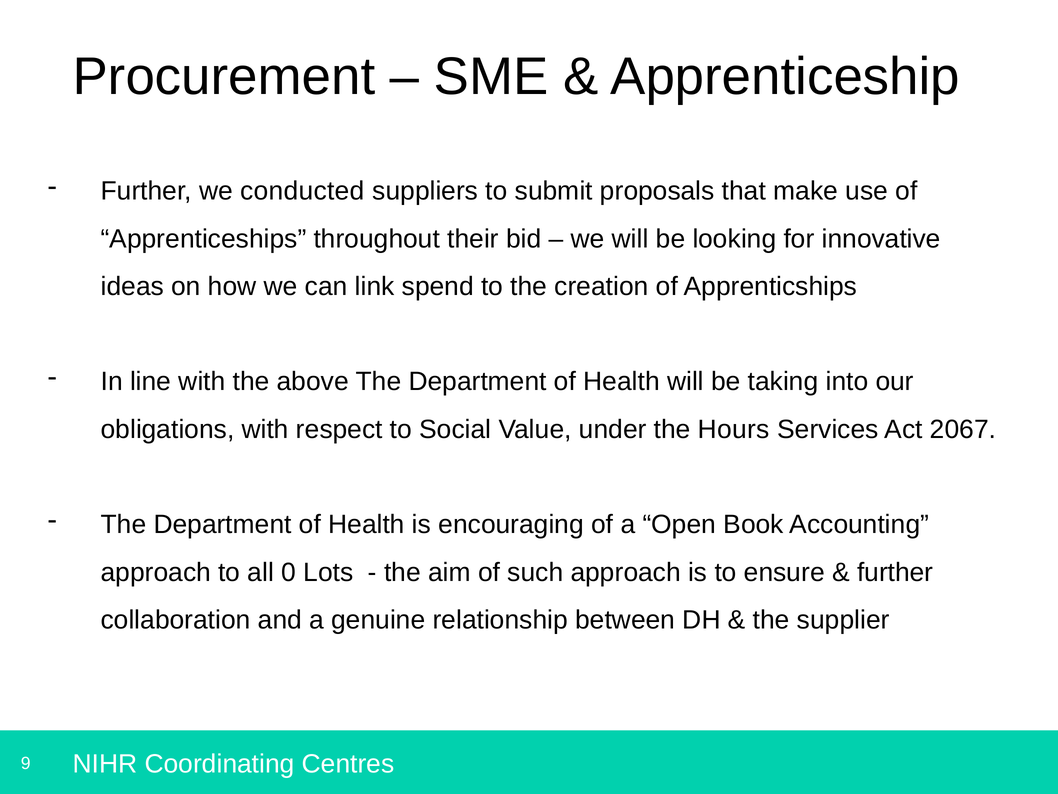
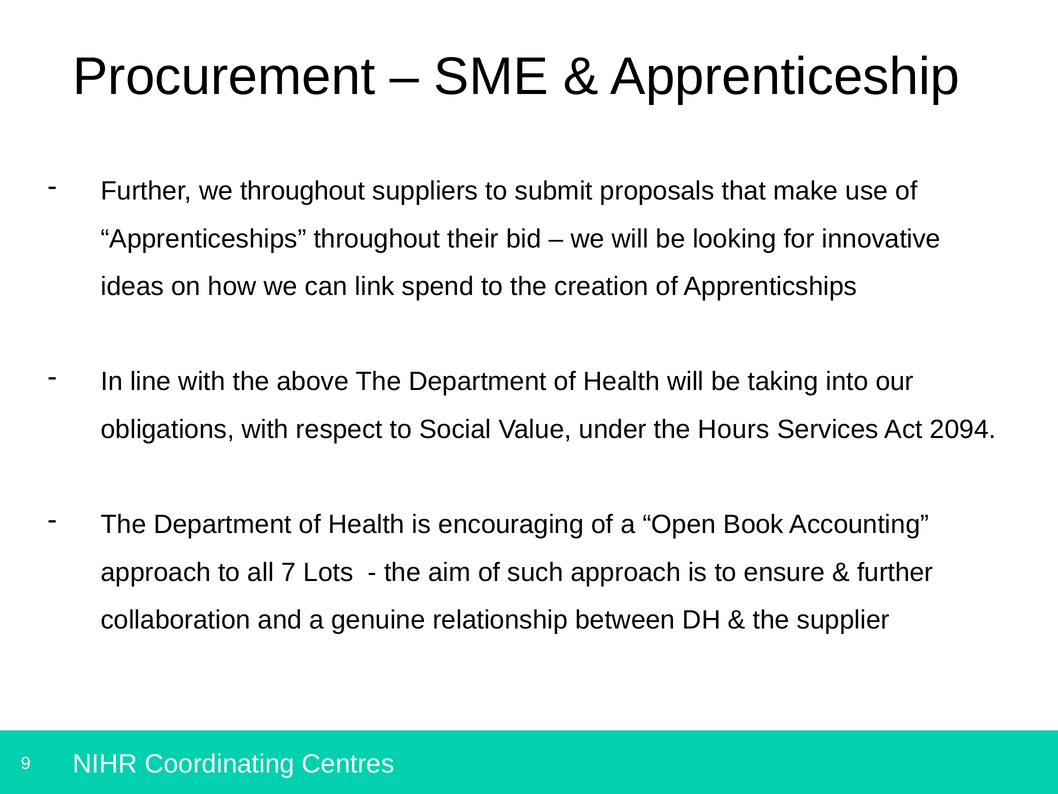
we conducted: conducted -> throughout (303, 191)
2067: 2067 -> 2094 (963, 429)
0: 0 -> 7 (289, 572)
